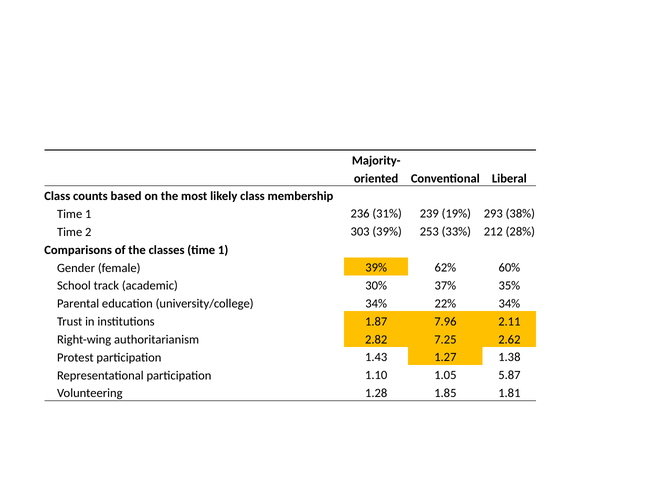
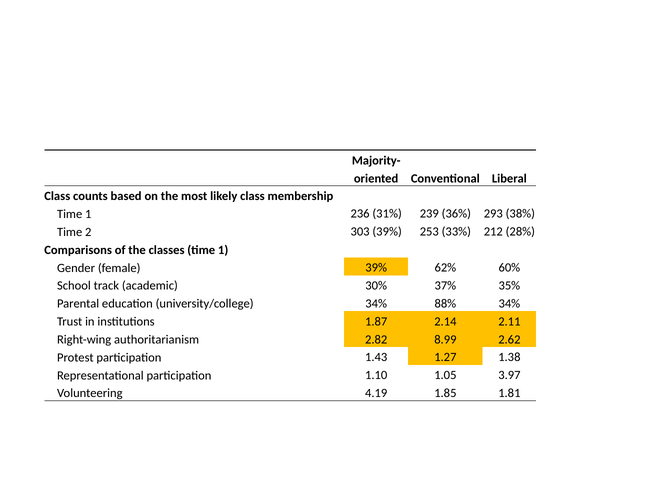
19%: 19% -> 36% (456, 214)
22%: 22% -> 88% (445, 303)
7.96: 7.96 -> 2.14 (445, 322)
7.25: 7.25 -> 8.99 (445, 339)
5.87: 5.87 -> 3.97 (509, 375)
1.28: 1.28 -> 4.19 (376, 393)
